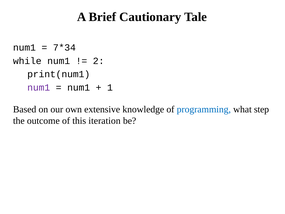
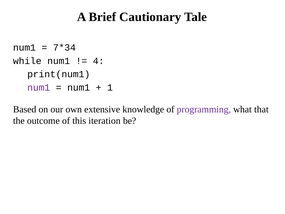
2: 2 -> 4 (99, 61)
programming colour: blue -> purple (204, 109)
step: step -> that (261, 109)
